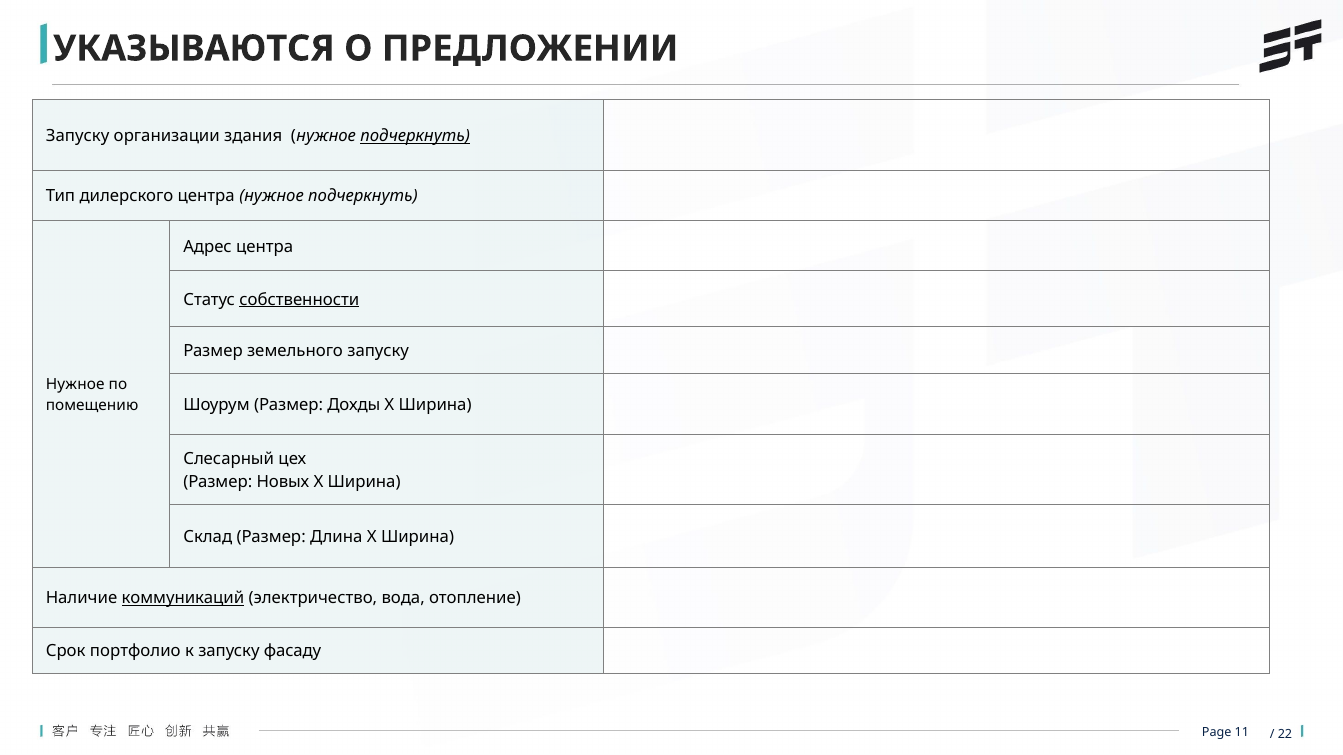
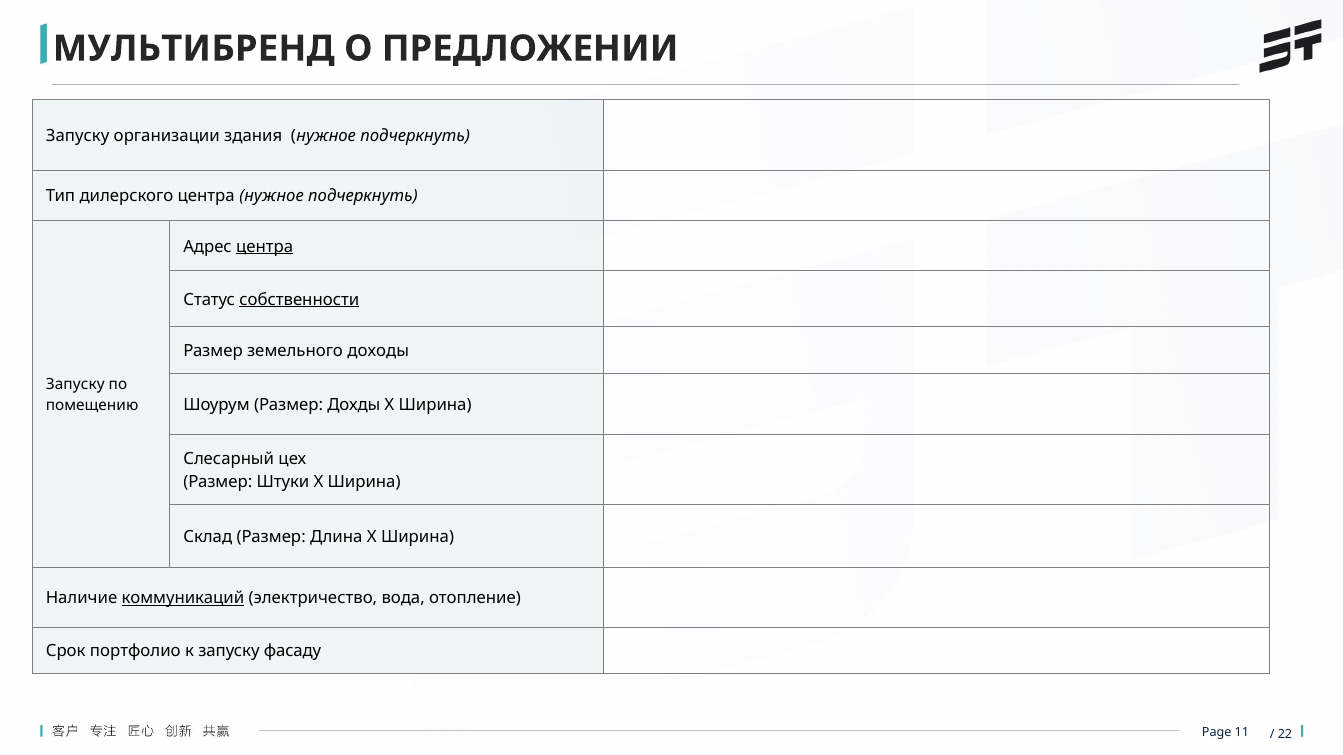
УКАЗЫВАЮТСЯ: УКАЗЫВАЮТСЯ -> МУЛЬТИБРЕНД (194, 49)
подчеркнуть underline: present -> none (415, 136)
центра underline: none -> present (265, 247)
земельного запуску: запуску -> доходы (378, 351)
Нужное: Нужное -> Запуску (75, 384)
Новых: Новых -> Штуки (283, 482)
